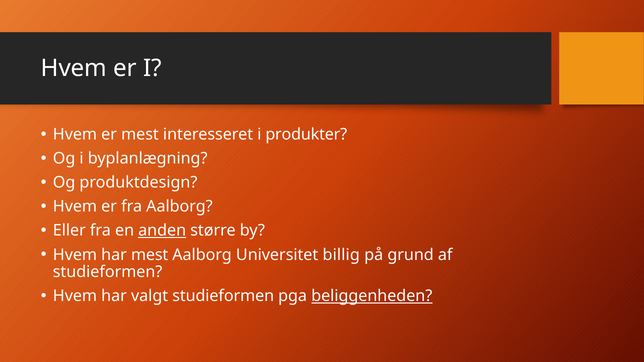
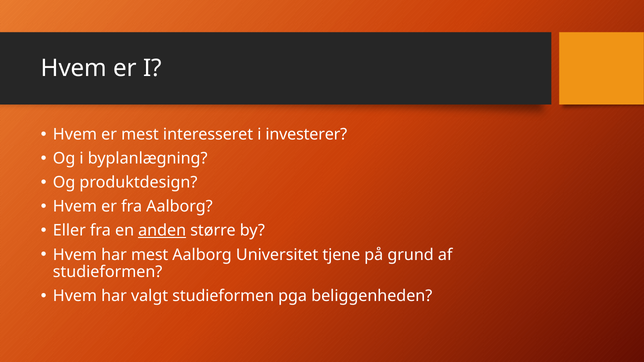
produkter: produkter -> investerer (306, 134)
billig: billig -> tjene (341, 255)
beliggenheden underline: present -> none (372, 296)
